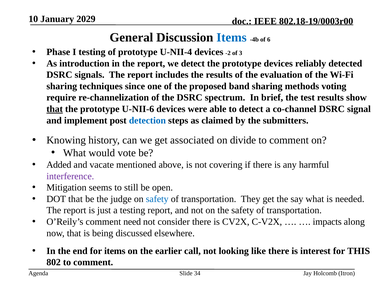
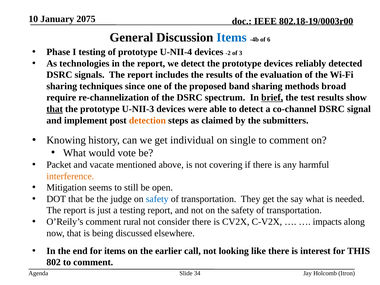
2029: 2029 -> 2075 (86, 19)
introduction: introduction -> technologies (84, 63)
voting: voting -> broad (334, 86)
brief underline: none -> present (272, 98)
U-NII-6: U-NII-6 -> U-NII-3 (138, 109)
detection colour: blue -> orange (147, 120)
associated: associated -> individual (192, 140)
divide: divide -> single (243, 140)
Added: Added -> Packet (59, 165)
interference colour: purple -> orange (70, 176)
need: need -> rural (132, 222)
